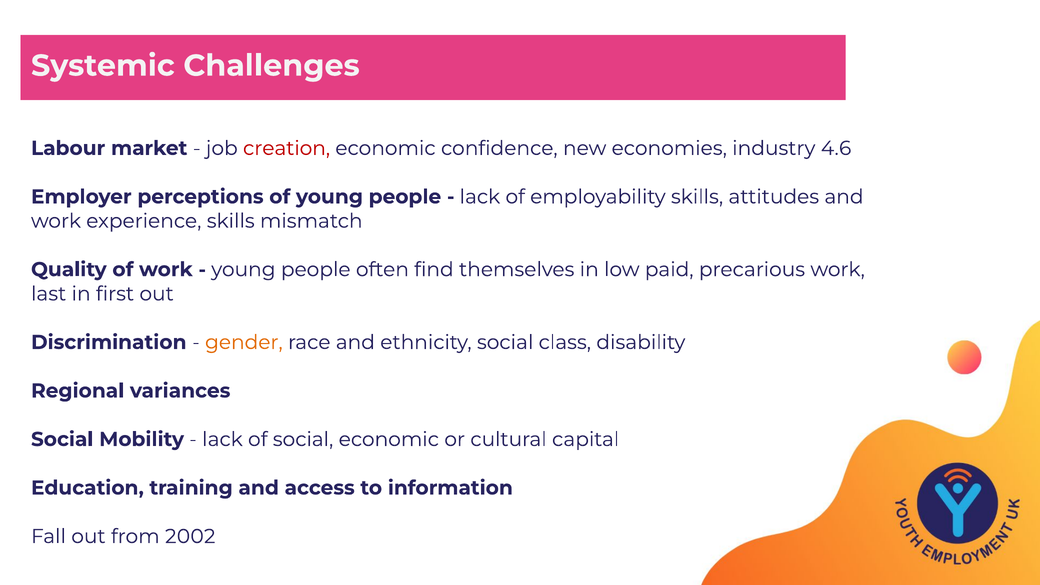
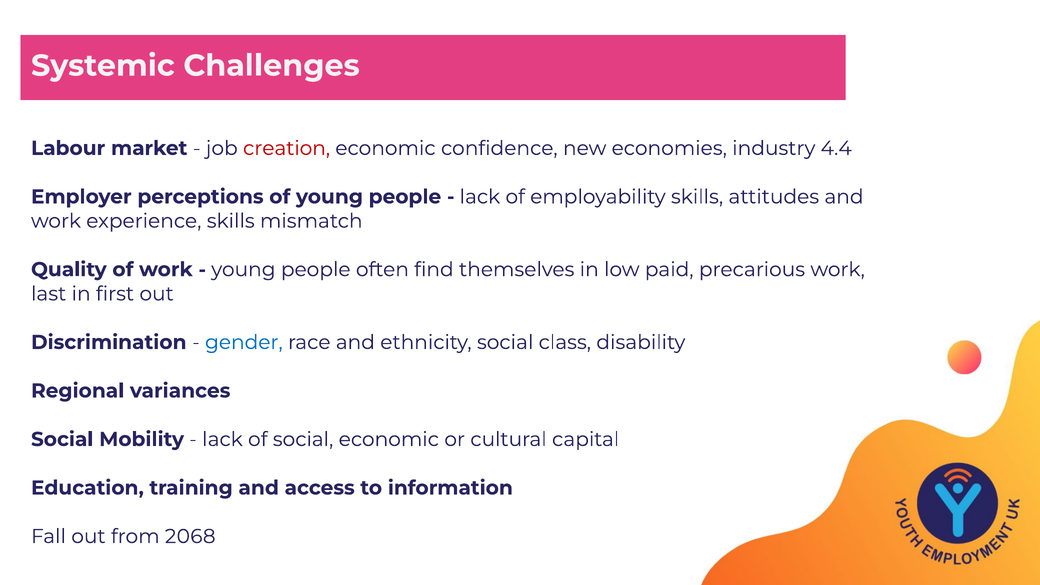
4.6: 4.6 -> 4.4 (836, 148)
gender colour: orange -> blue (244, 342)
2002: 2002 -> 2068 (190, 536)
